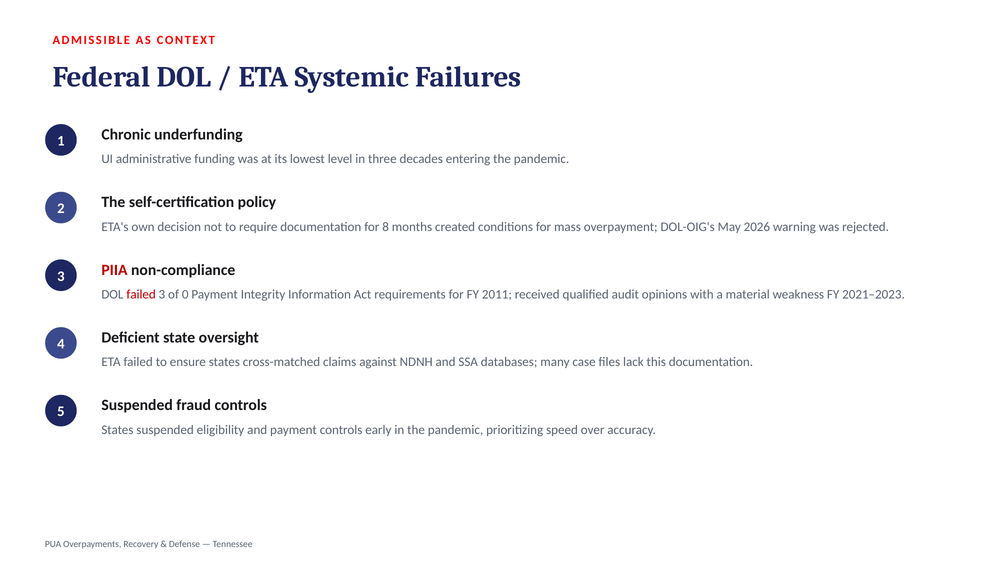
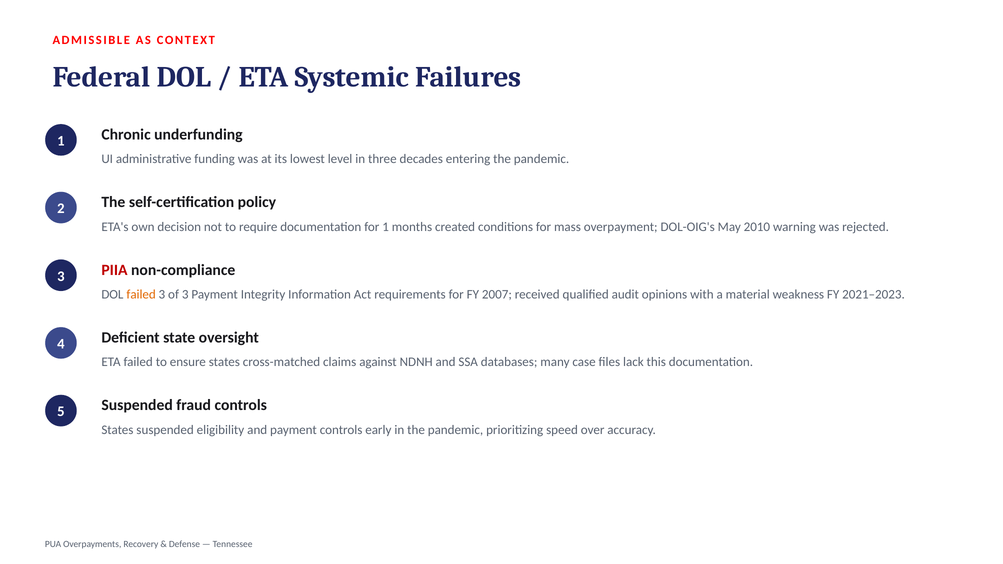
for 8: 8 -> 1 (386, 227)
2026: 2026 -> 2010 (757, 227)
failed colour: red -> orange (141, 295)
of 0: 0 -> 3 (185, 295)
2011: 2011 -> 2007 (497, 295)
